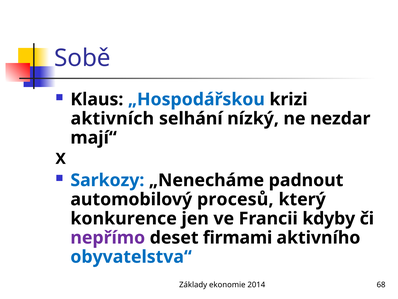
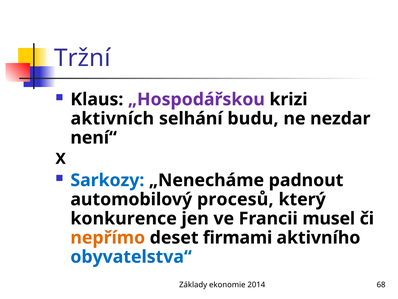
Sobě: Sobě -> Tržní (82, 58)
„Hospodářskou colour: blue -> purple (196, 99)
nízký: nízký -> budu (253, 118)
mají“: mají“ -> není“ (94, 138)
kdyby: kdyby -> musel (329, 218)
nepřímo colour: purple -> orange (108, 237)
